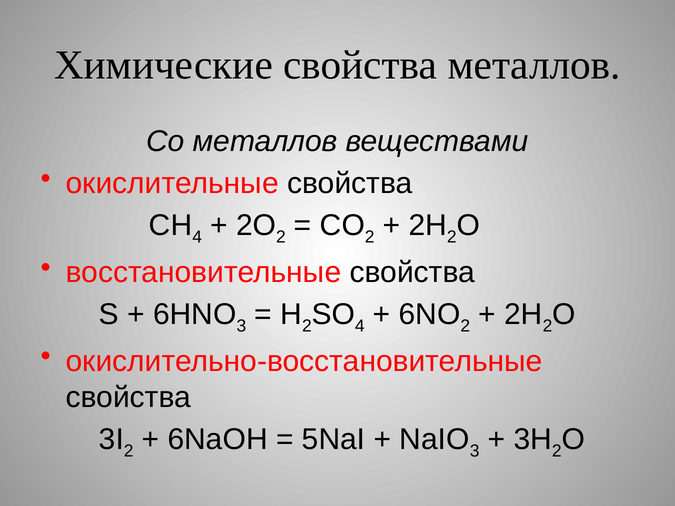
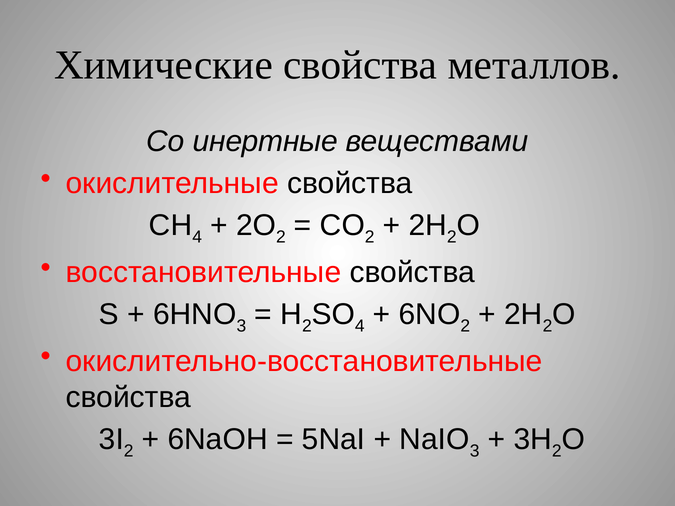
Со металлов: металлов -> инертные (265, 142)
